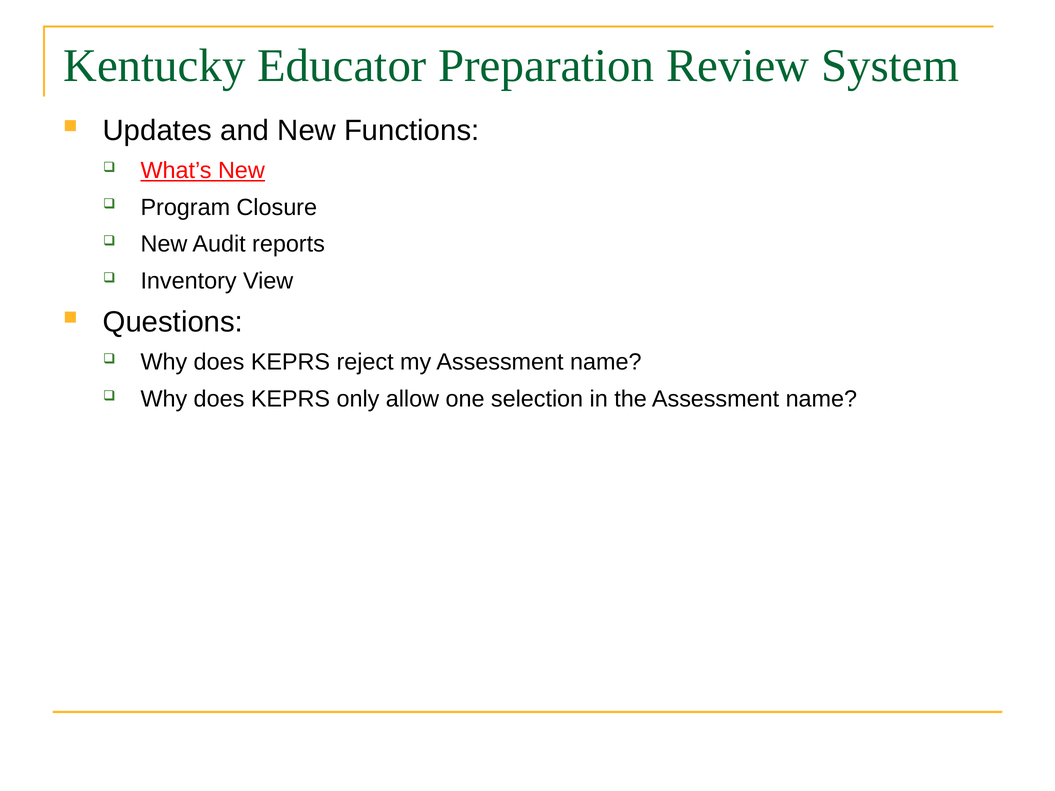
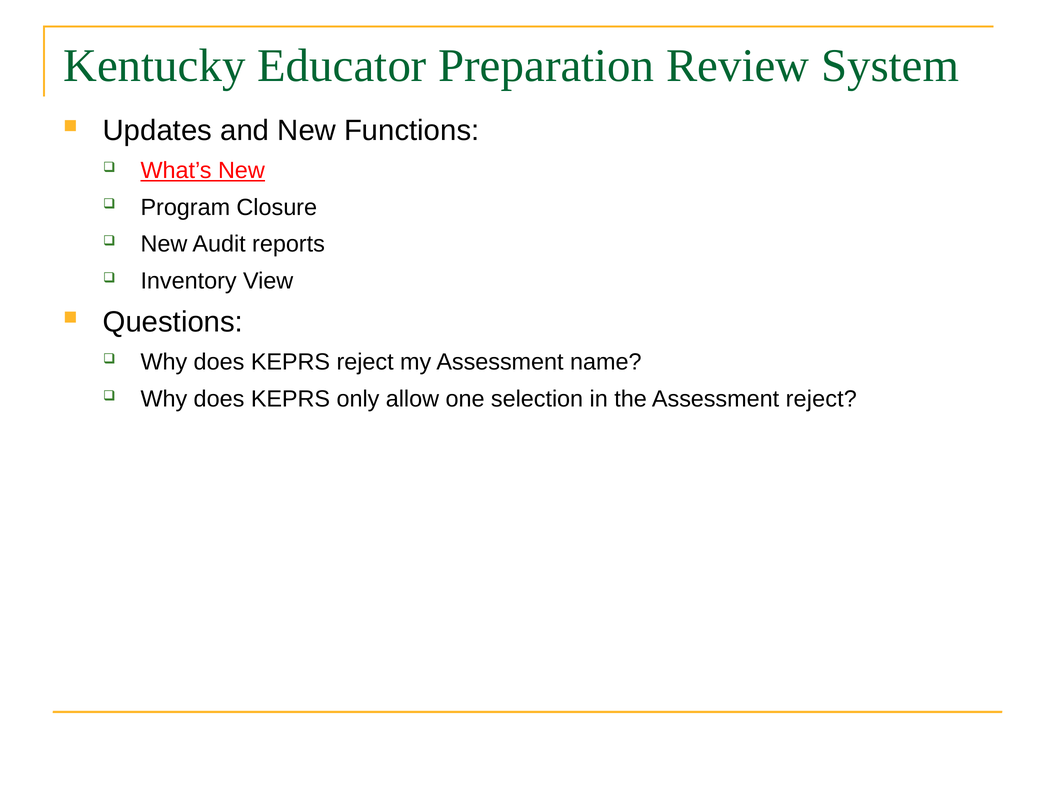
the Assessment name: name -> reject (821, 399)
